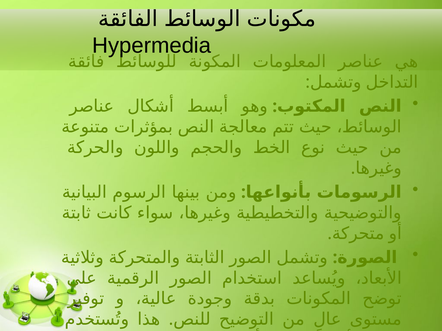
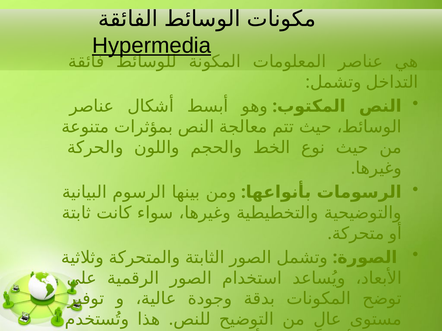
Hypermedia underline: none -> present (152, 45)
